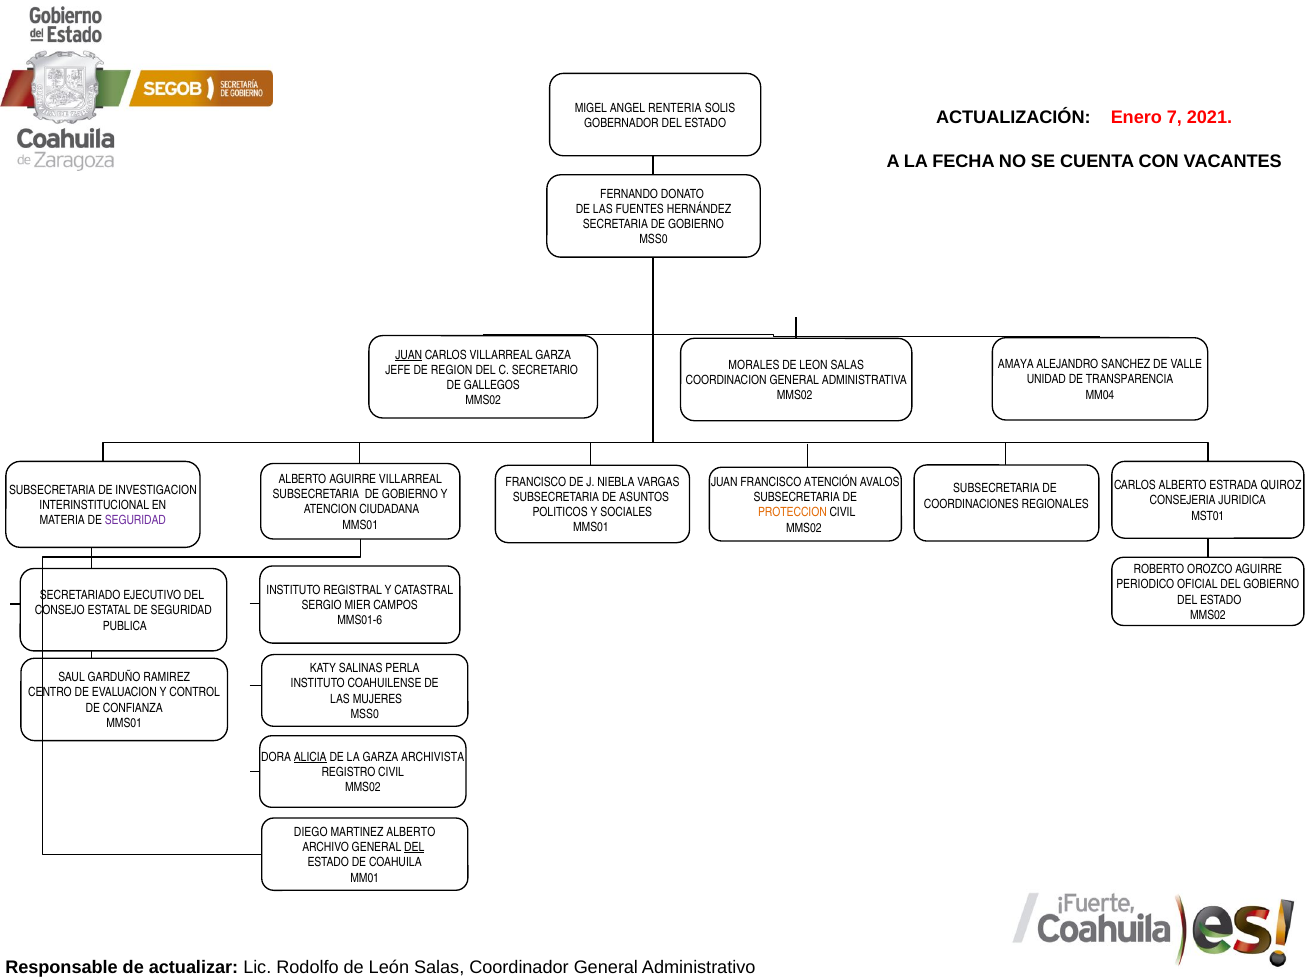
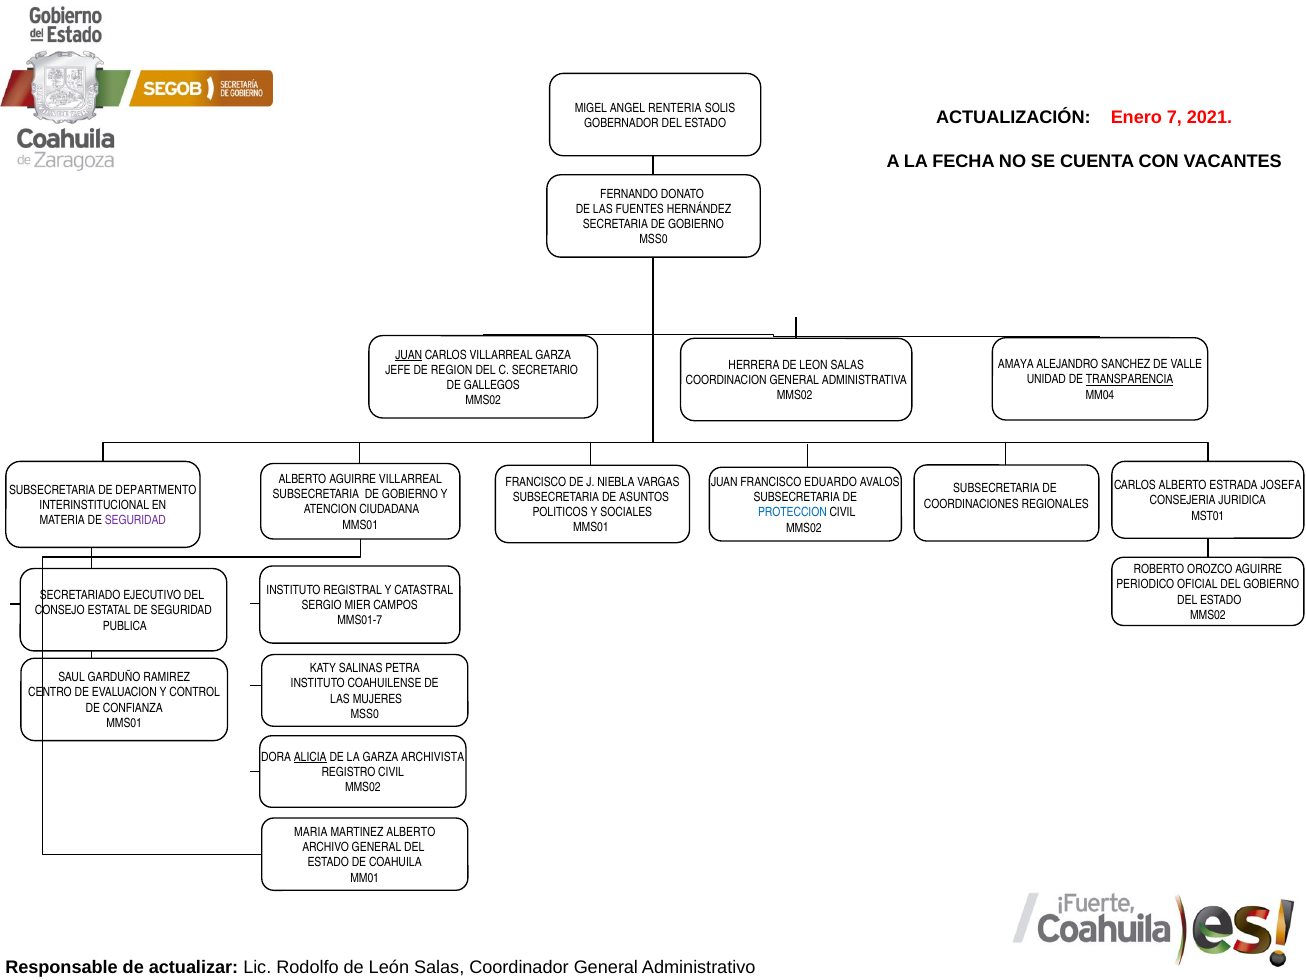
MORALES: MORALES -> HERRERA (754, 365)
TRANSPARENCIA underline: none -> present (1130, 380)
ATENCIÓN: ATENCIÓN -> EDUARDO (831, 482)
QUIROZ: QUIROZ -> JOSEFA (1281, 485)
INVESTIGACION: INVESTIGACION -> DEPARTMENTO (156, 490)
PROTECCION colour: orange -> blue (792, 512)
MMS01-6: MMS01-6 -> MMS01-7 (360, 620)
PERLA: PERLA -> PETRA (403, 668)
DIEGO: DIEGO -> MARIA (311, 832)
DEL underline: present -> none (414, 847)
